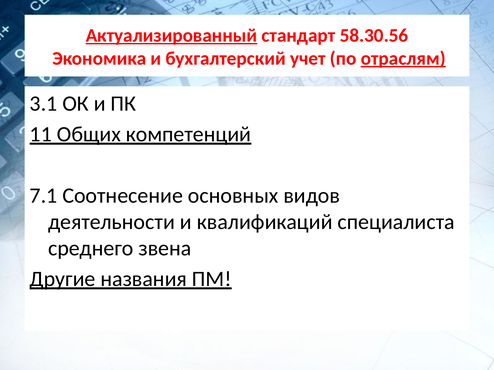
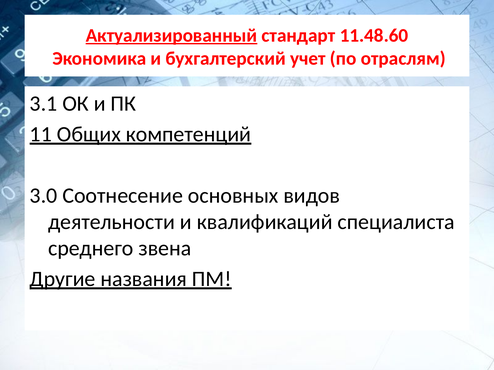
58.30.56: 58.30.56 -> 11.48.60 (374, 36)
отраслям underline: present -> none (403, 59)
7.1: 7.1 -> 3.0 (44, 196)
